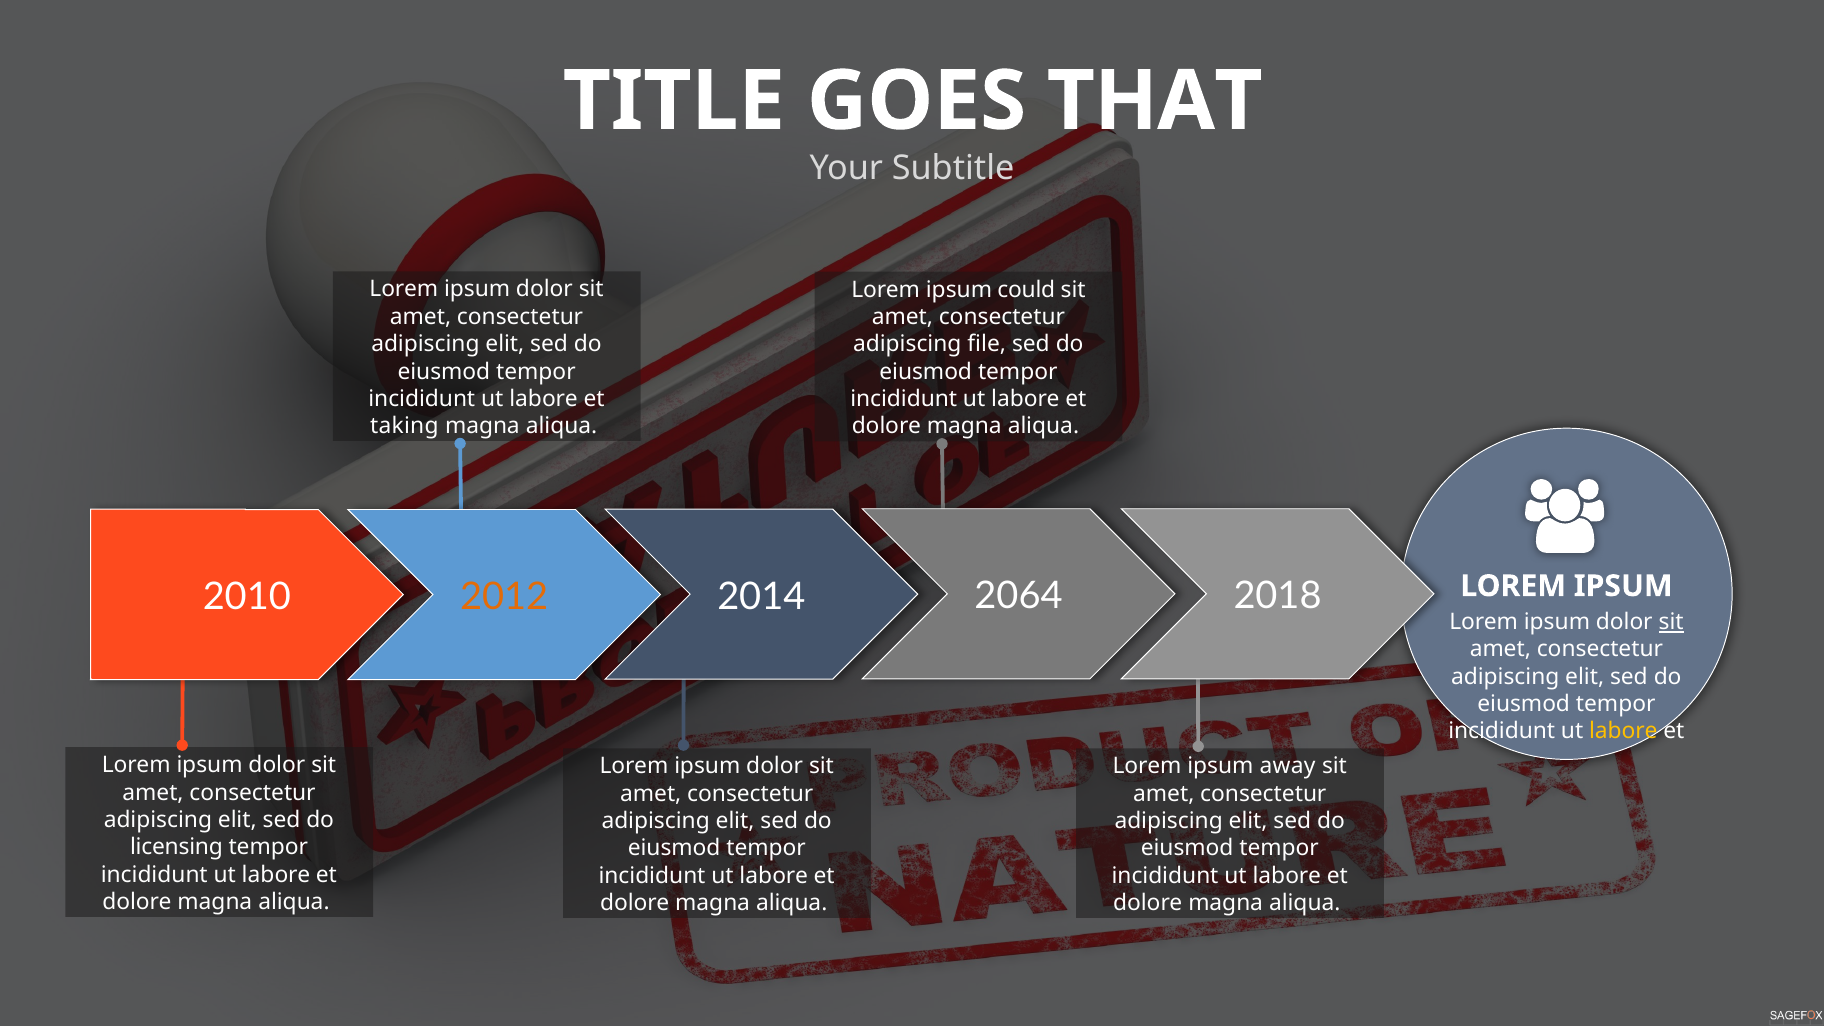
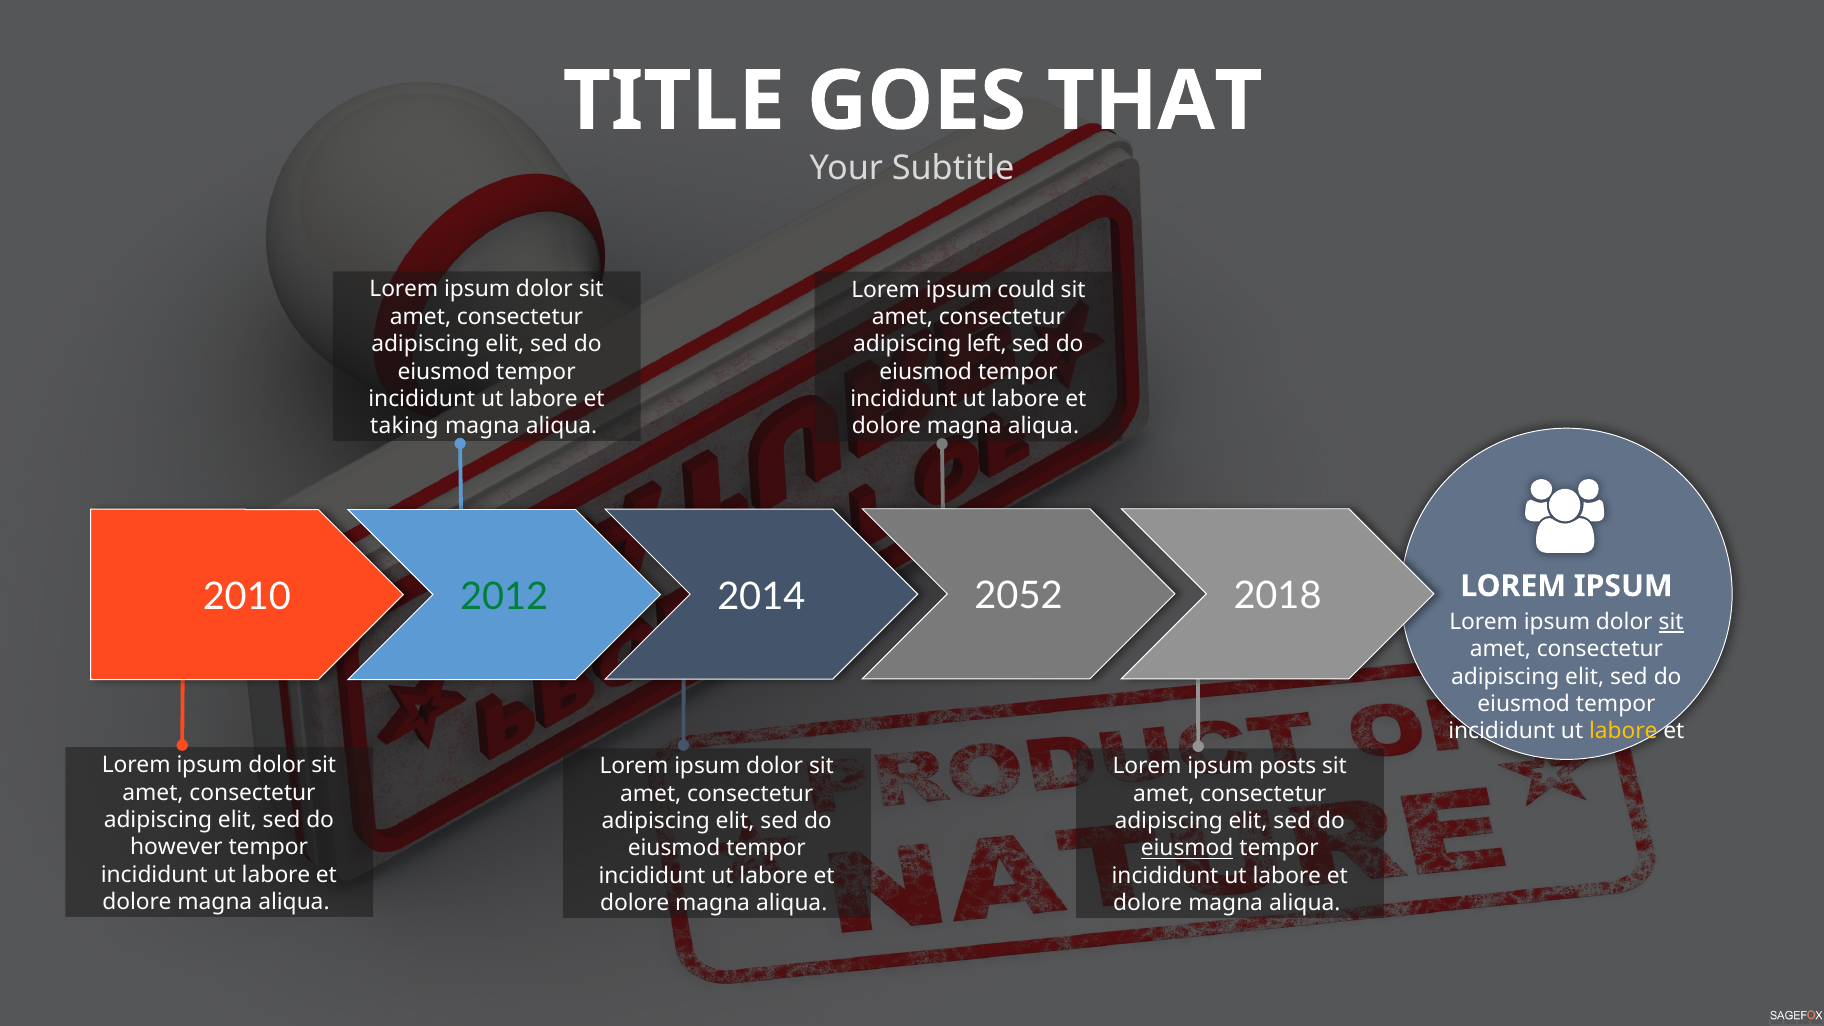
file: file -> left (987, 344)
2012 colour: orange -> green (504, 597)
2064: 2064 -> 2052 (1019, 596)
away: away -> posts (1288, 766)
licensing: licensing -> however (176, 847)
eiusmod underline: none -> present (1187, 848)
